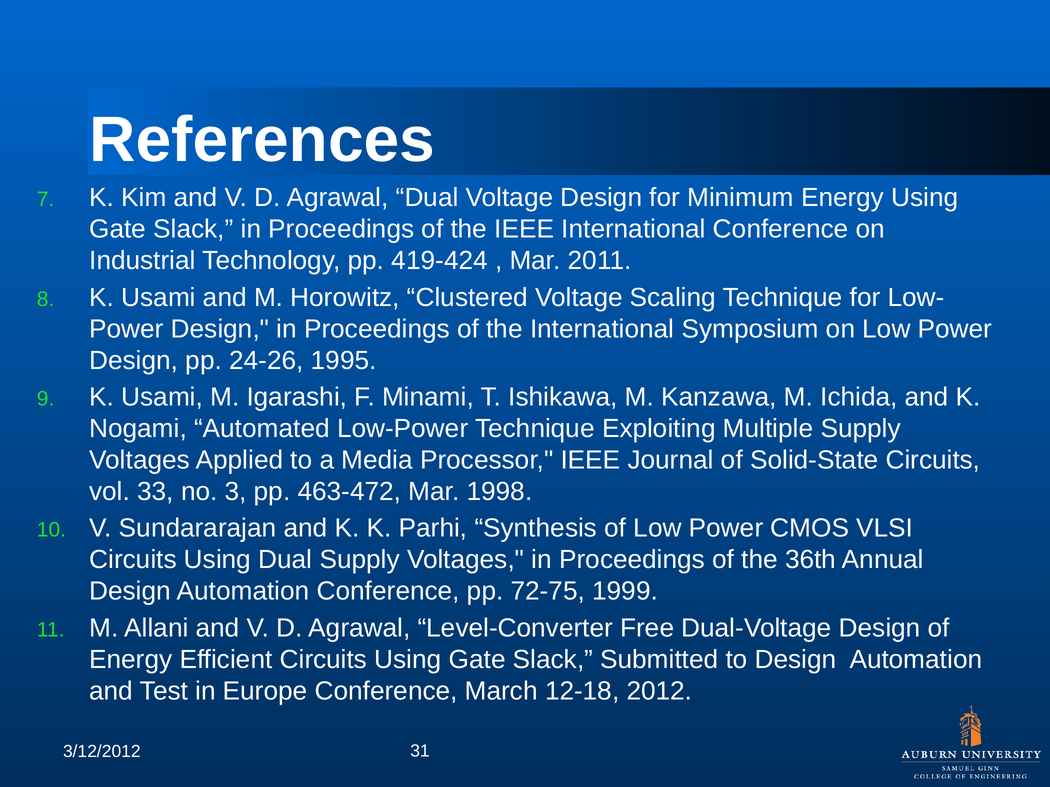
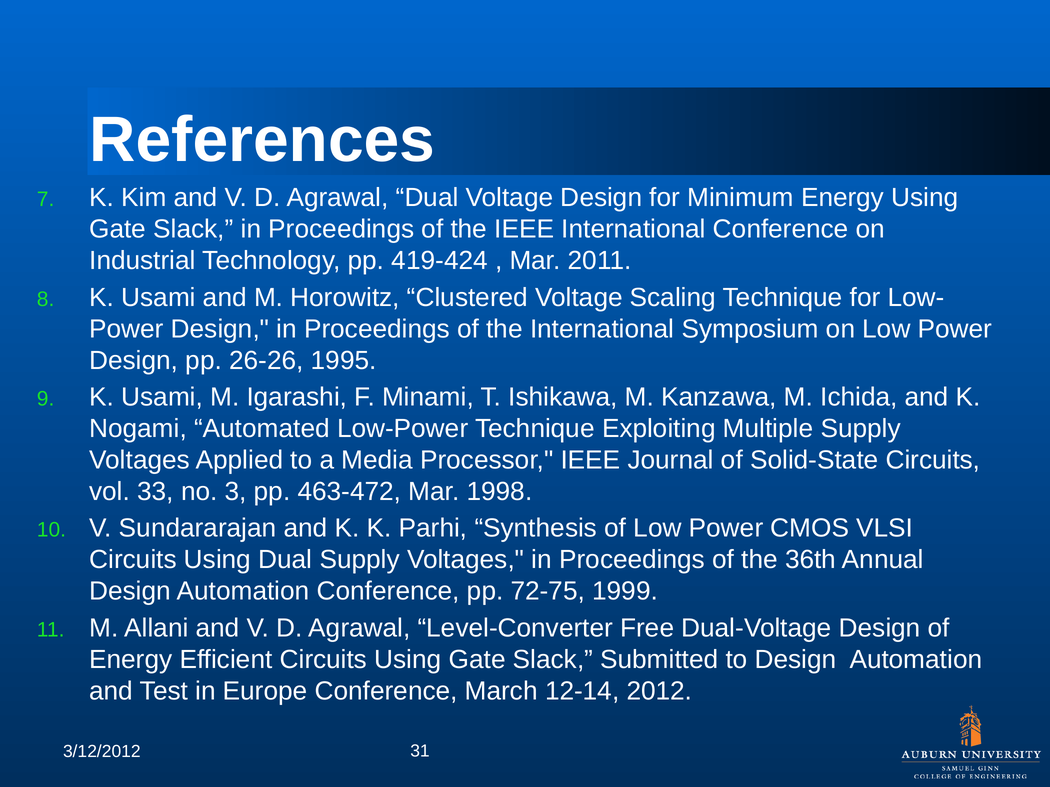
24-26: 24-26 -> 26-26 (266, 361)
12-18: 12-18 -> 12-14 (582, 691)
